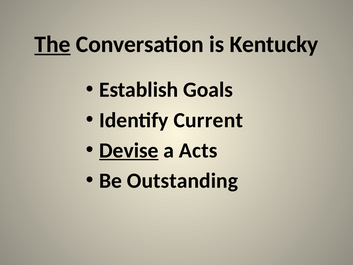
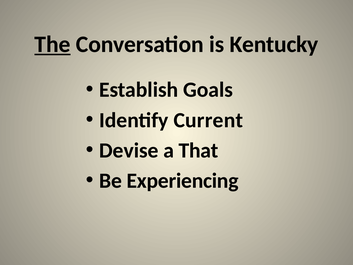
Devise underline: present -> none (129, 150)
Acts: Acts -> That (198, 150)
Outstanding: Outstanding -> Experiencing (183, 180)
